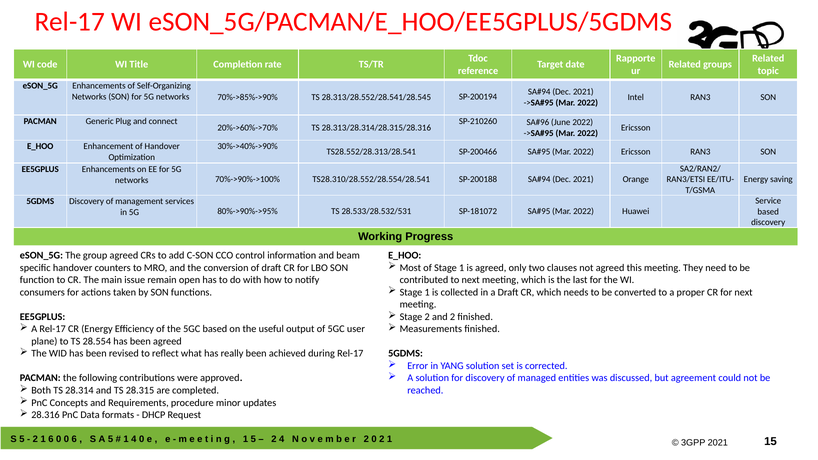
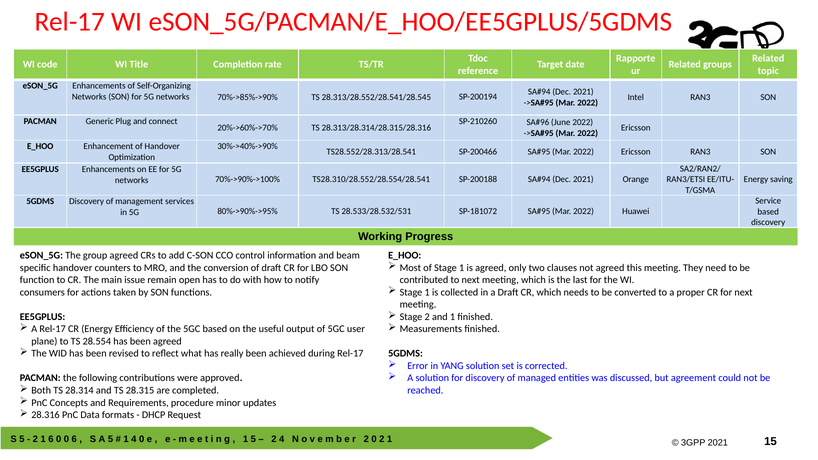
and 2: 2 -> 1 (453, 317)
